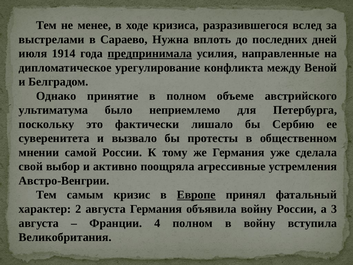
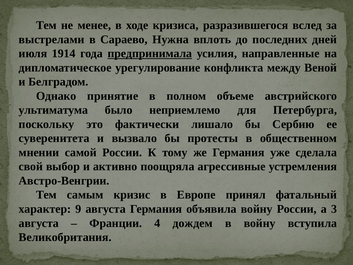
Европе underline: present -> none (196, 195)
2: 2 -> 9 (78, 209)
4 полном: полном -> дождем (193, 223)
